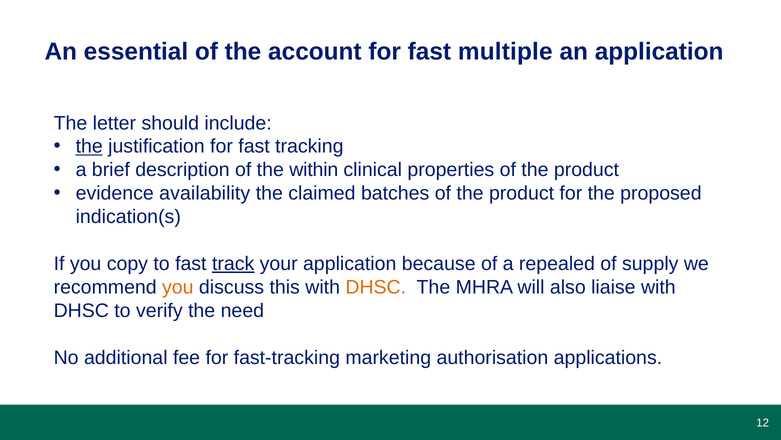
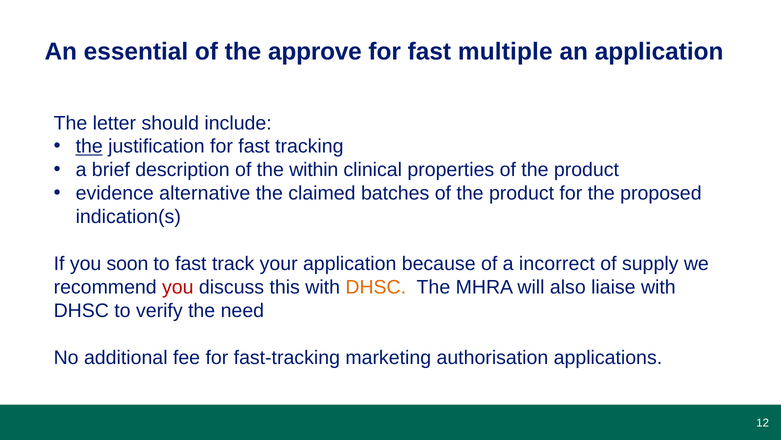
account: account -> approve (315, 51)
availability: availability -> alternative (205, 193)
copy: copy -> soon (127, 263)
track underline: present -> none (233, 263)
repealed: repealed -> incorrect (557, 263)
you colour: orange -> red (178, 287)
